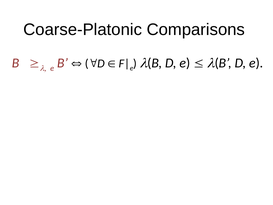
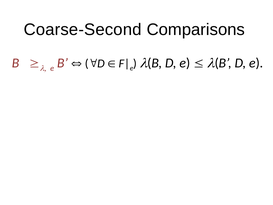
Coarse-Platonic: Coarse-Platonic -> Coarse-Second (83, 30)
